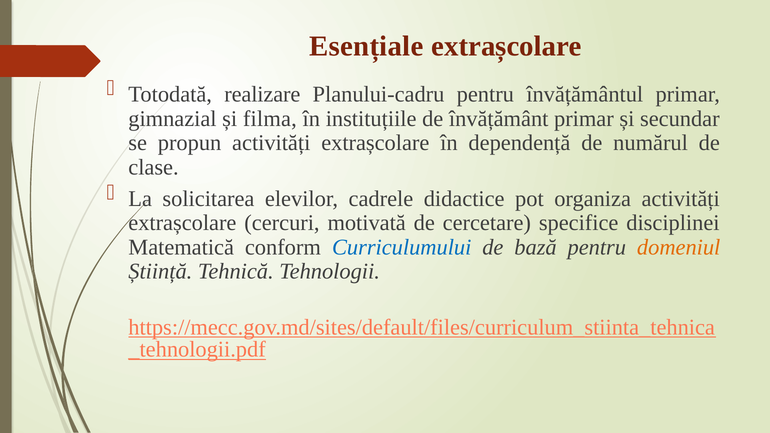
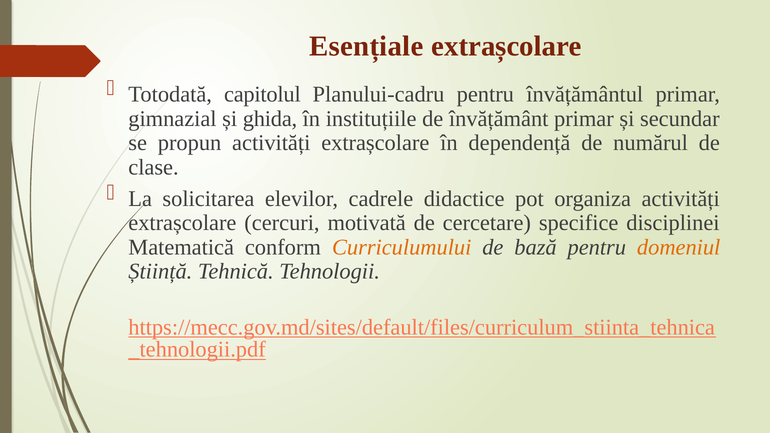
realizare: realizare -> capitolul (262, 94)
filma: filma -> ghida (270, 119)
Curriculumului colour: blue -> orange (402, 247)
